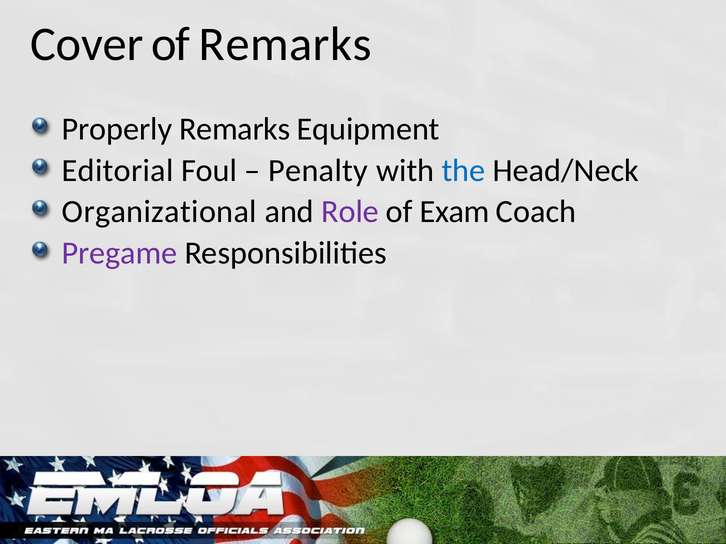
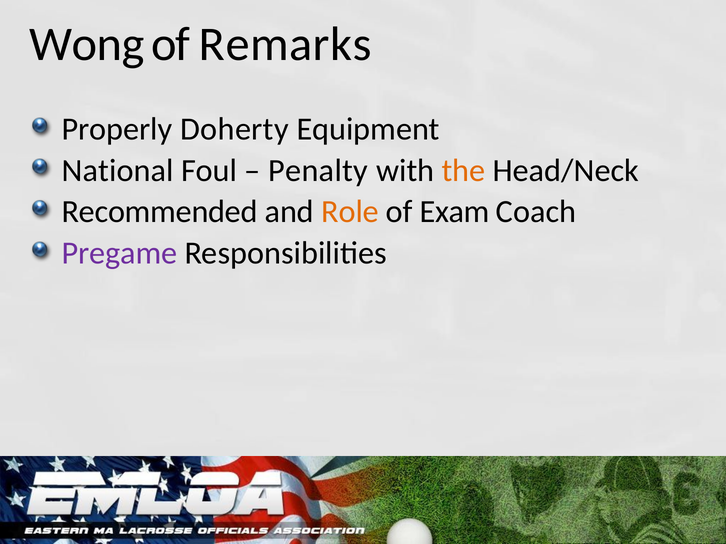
Cover: Cover -> Wong (87, 44)
Properly Remarks: Remarks -> Doherty (234, 129)
Editorial: Editorial -> National (118, 171)
the colour: blue -> orange (464, 171)
Organizational: Organizational -> Recommended (160, 212)
Role colour: purple -> orange (350, 212)
